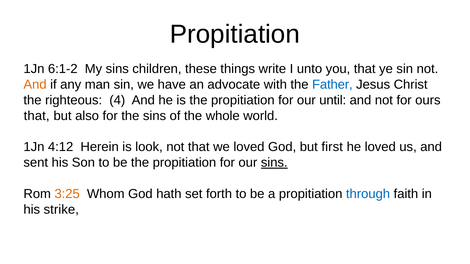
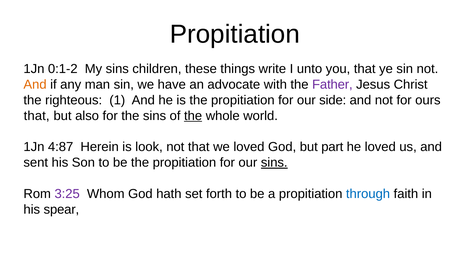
6:1-2: 6:1-2 -> 0:1-2 (63, 69)
Father colour: blue -> purple (332, 85)
4: 4 -> 1 (117, 100)
until: until -> side (333, 100)
the underline: none -> present (193, 116)
4:12: 4:12 -> 4:87 (61, 147)
first: first -> part (332, 147)
3:25 colour: orange -> purple (67, 194)
strike: strike -> spear (61, 210)
